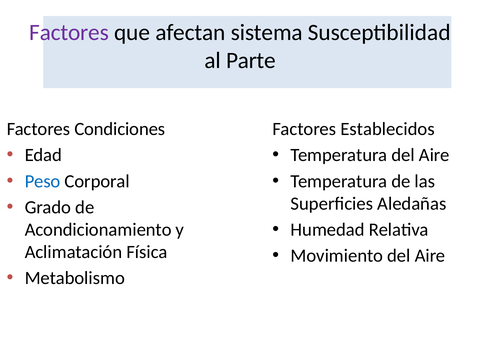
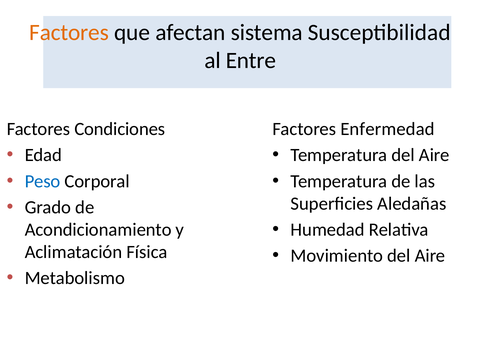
Factores colour: purple -> orange (69, 32)
Parte: Parte -> Entre (251, 60)
Establecidos: Establecidos -> Enfermedad (388, 129)
